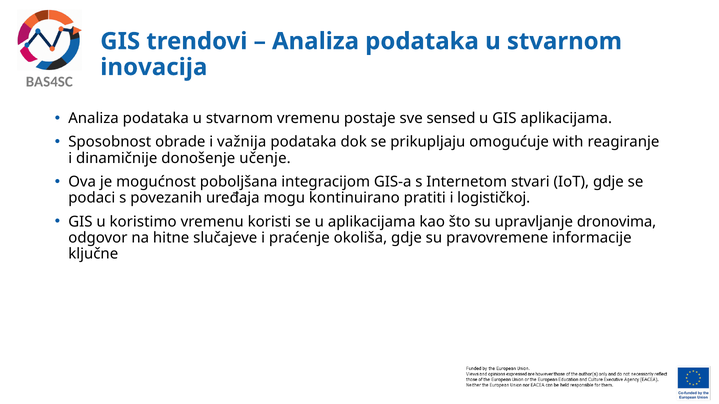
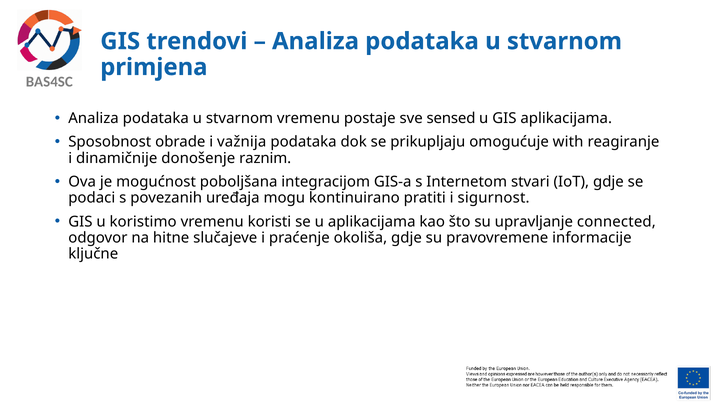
inovacija: inovacija -> primjena (154, 67)
učenje: učenje -> raznim (265, 158)
logističkoj: logističkoj -> sigurnost (494, 198)
dronovima: dronovima -> connected (616, 222)
